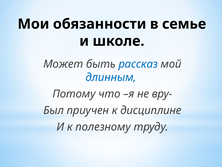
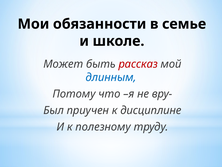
рассказ colour: blue -> red (138, 64)
